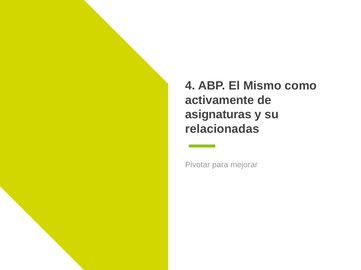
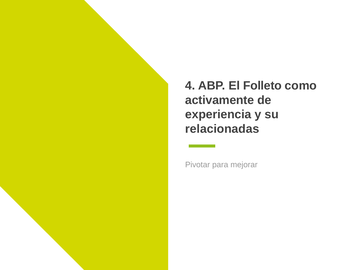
Mismo: Mismo -> Folleto (262, 86)
asignaturas: asignaturas -> experiencia (218, 115)
